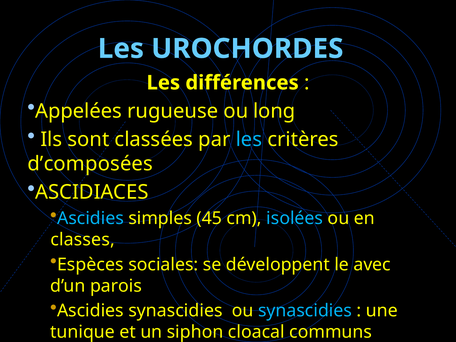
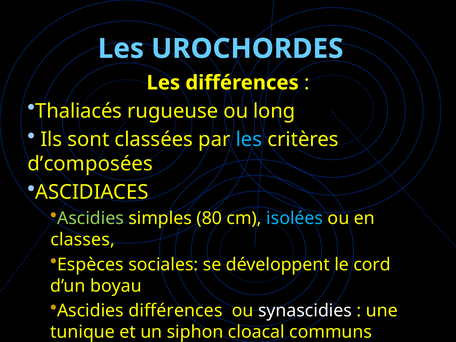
Appelées: Appelées -> Thaliacés (79, 111)
Ascidies colour: light blue -> light green (90, 218)
45: 45 -> 80 (209, 218)
avec: avec -> cord (372, 265)
parois: parois -> boyau (116, 286)
Ascidies synascidies: synascidies -> différences (175, 311)
synascidies colour: light blue -> white (305, 311)
